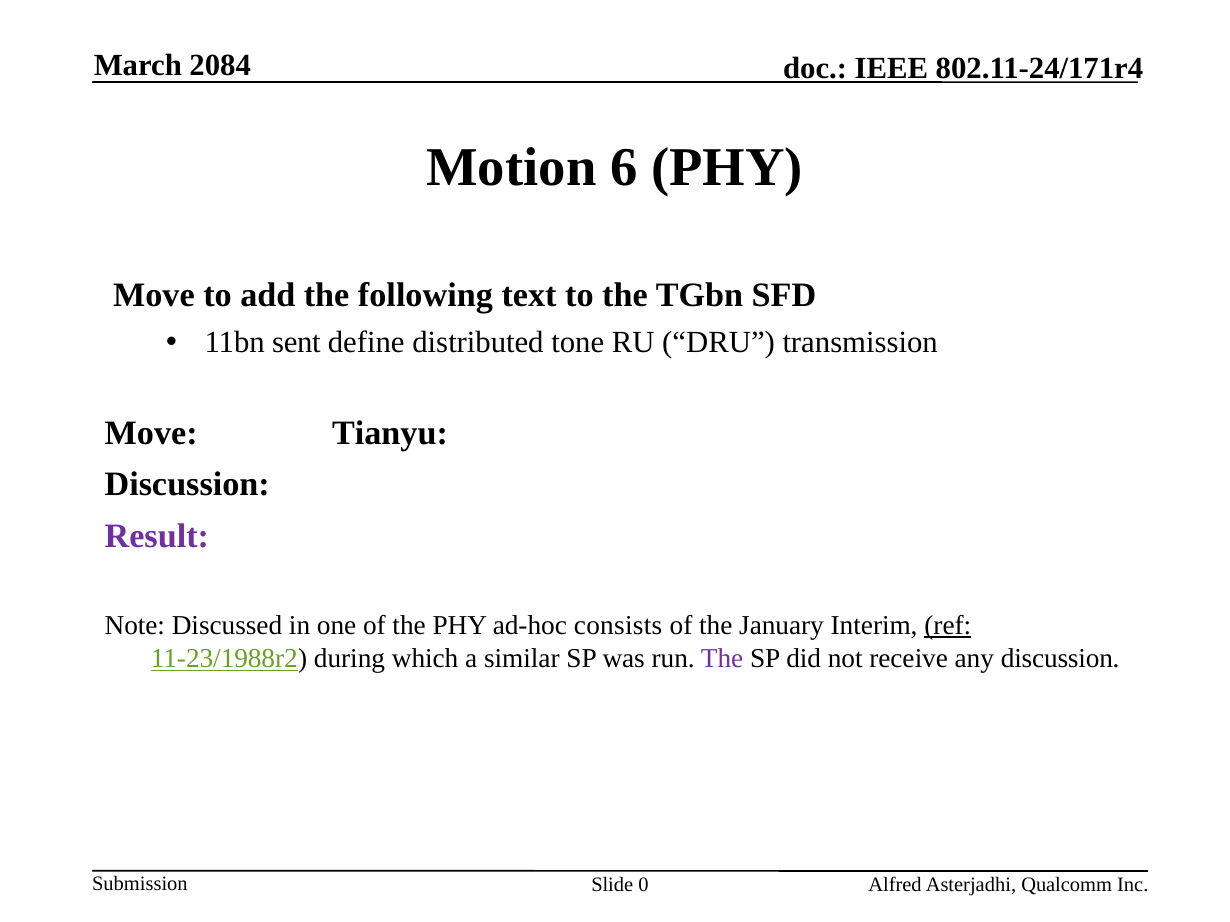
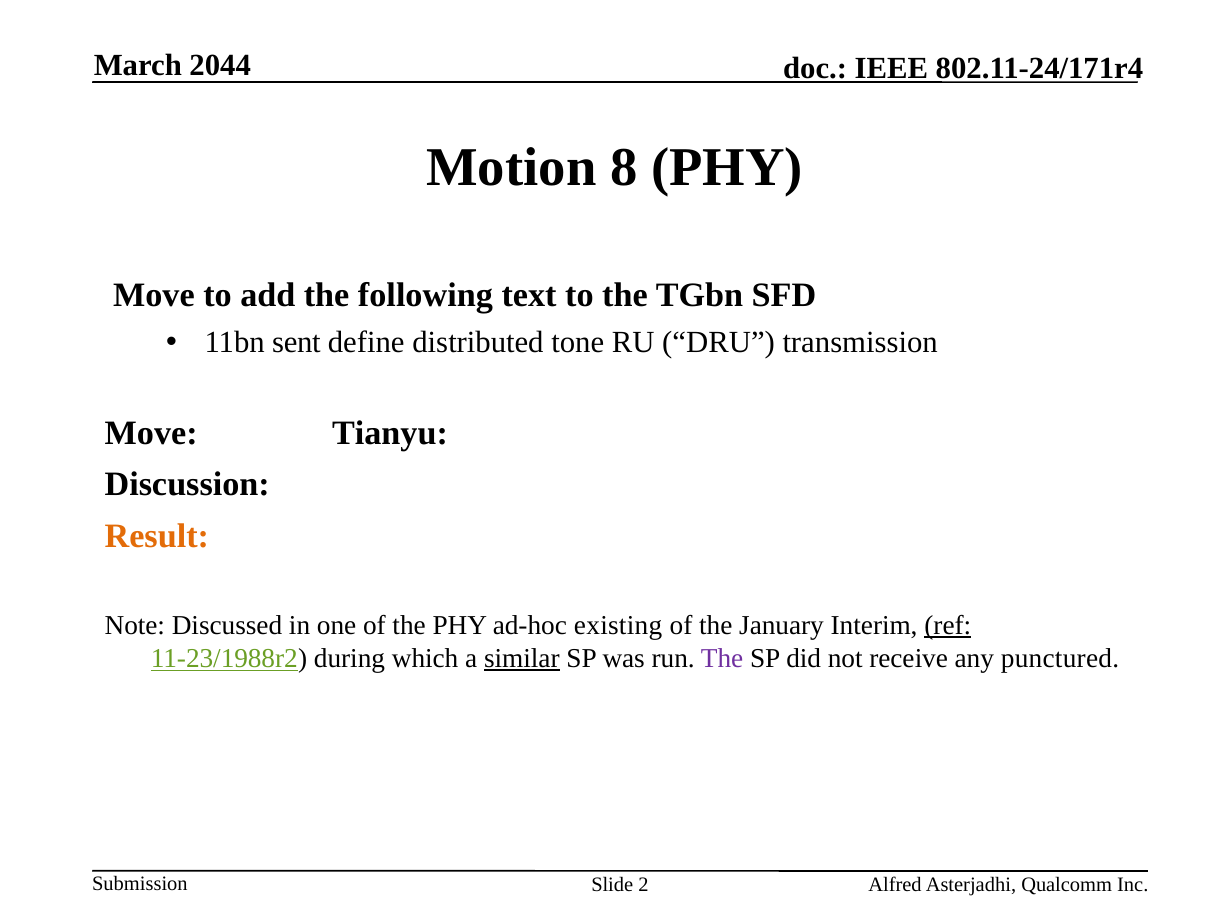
2084: 2084 -> 2044 (220, 65)
6: 6 -> 8 (624, 168)
Result colour: purple -> orange (157, 536)
consists: consists -> existing (618, 626)
similar underline: none -> present (522, 659)
any discussion: discussion -> punctured (1060, 659)
0: 0 -> 2 (644, 885)
